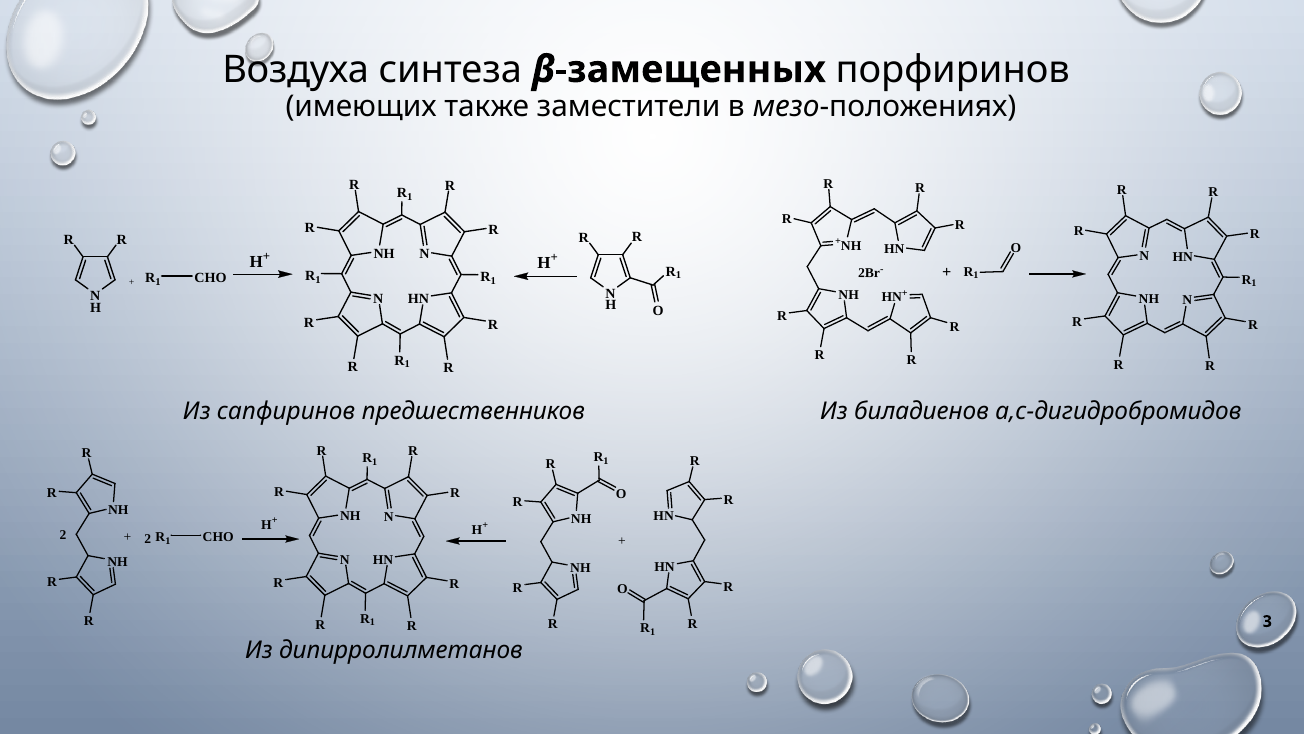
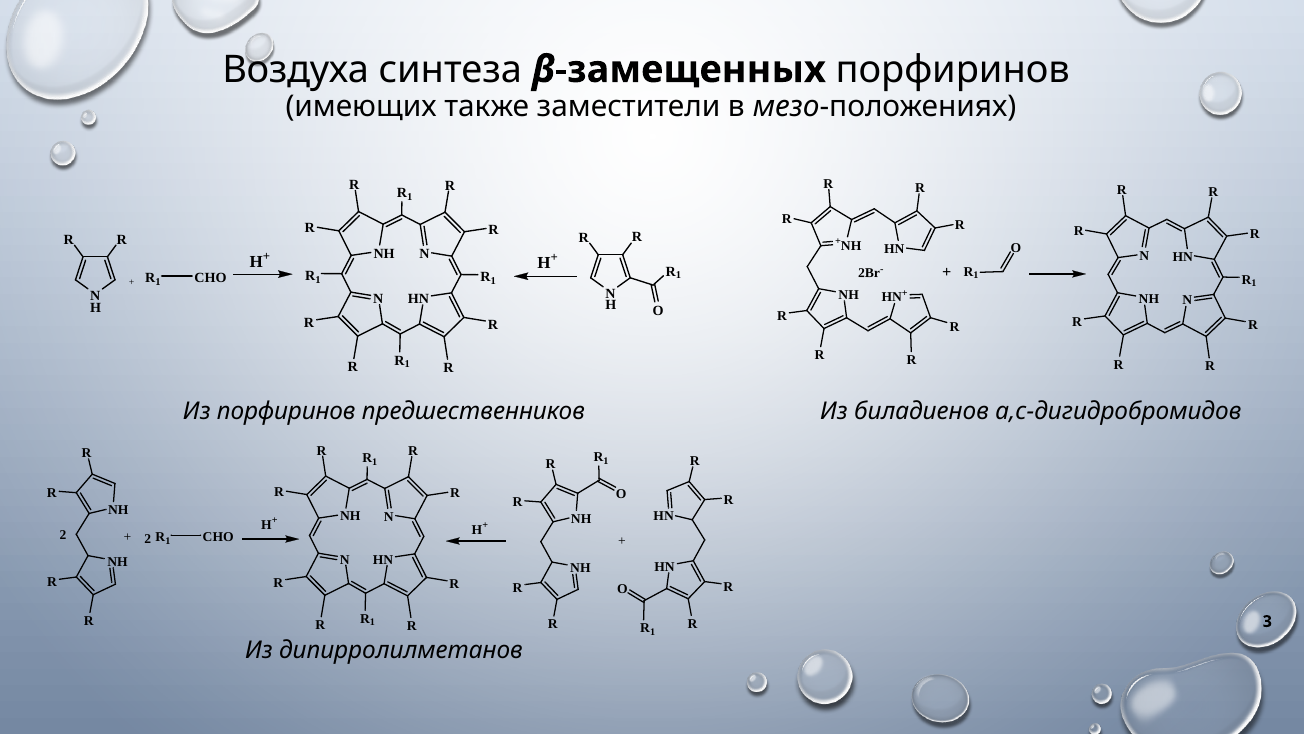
Из сапфиринов: сапфиринов -> порфиринов (286, 411)
